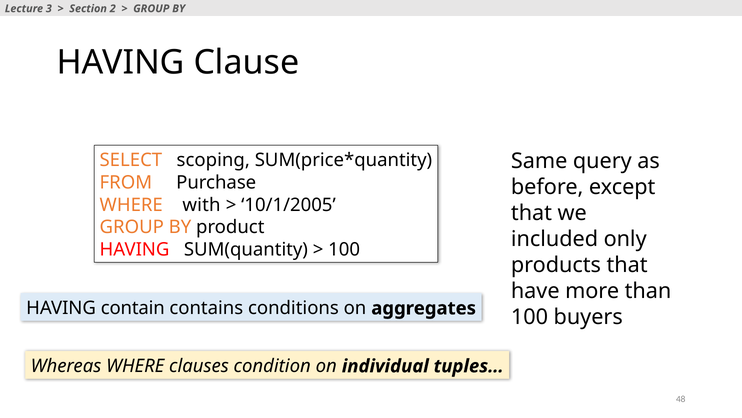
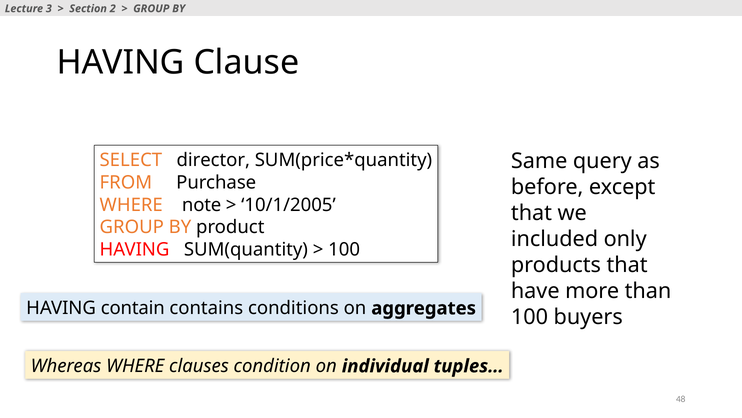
scoping: scoping -> director (213, 160)
with: with -> note (202, 205)
